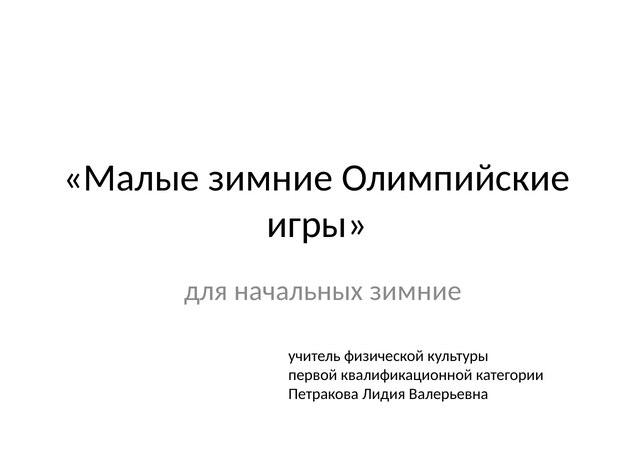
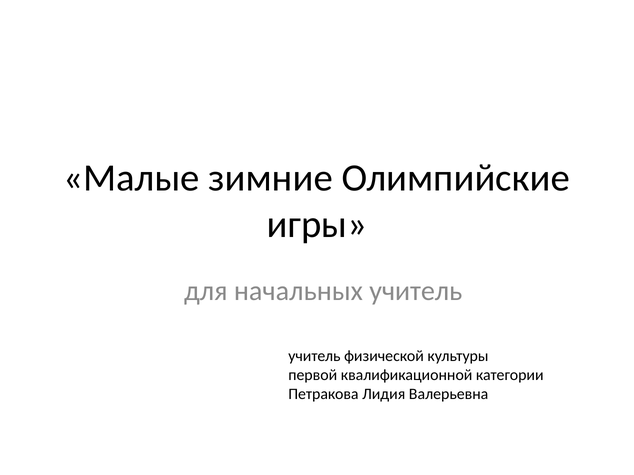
начальных зимние: зимние -> учитель (416, 292)
